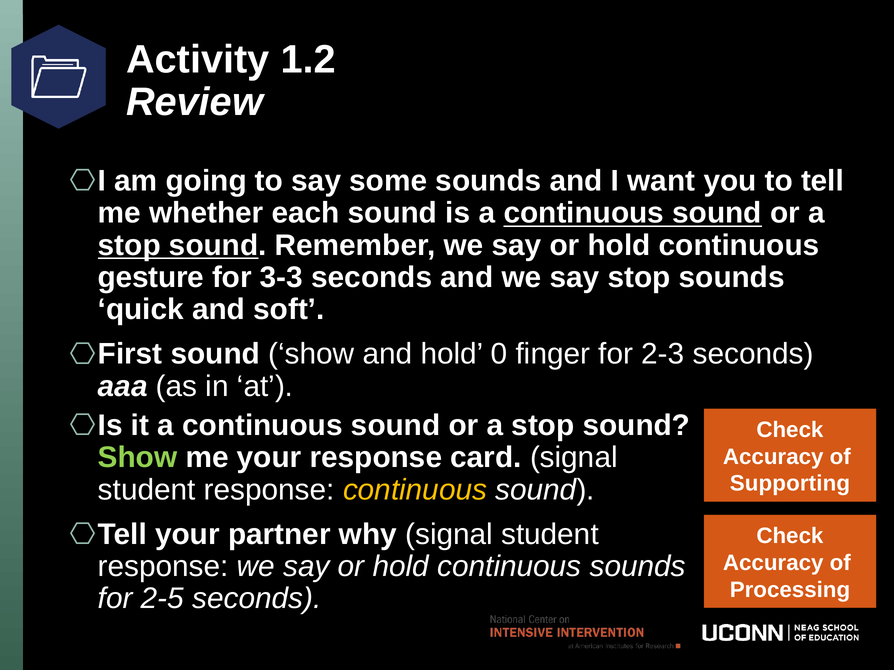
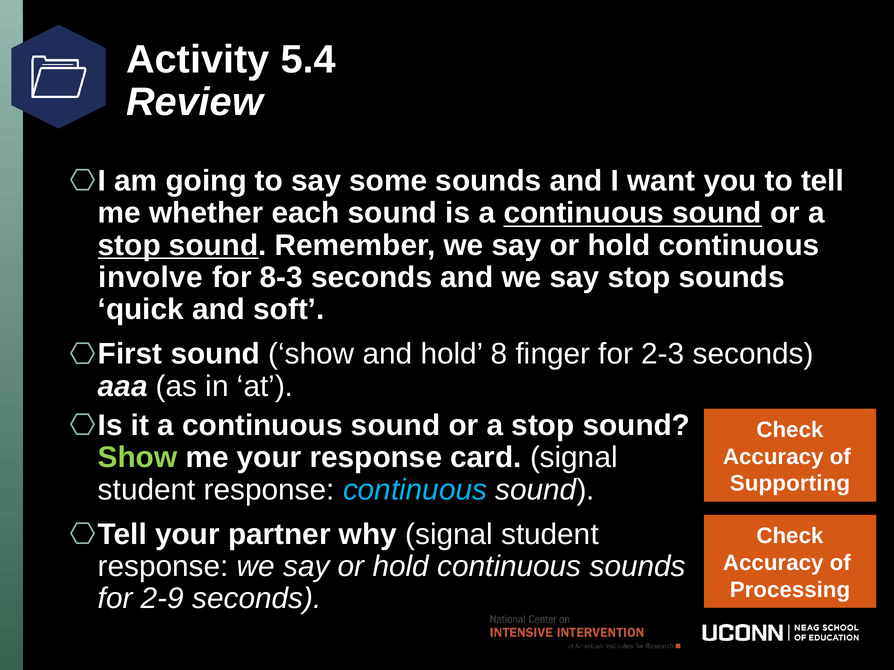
1.2: 1.2 -> 5.4 (308, 59)
gesture: gesture -> involve (151, 278)
3-3: 3-3 -> 8-3 (281, 278)
0: 0 -> 8 (499, 354)
continuous colour: yellow -> light blue (415, 490)
2-5: 2-5 -> 2-9 (162, 599)
